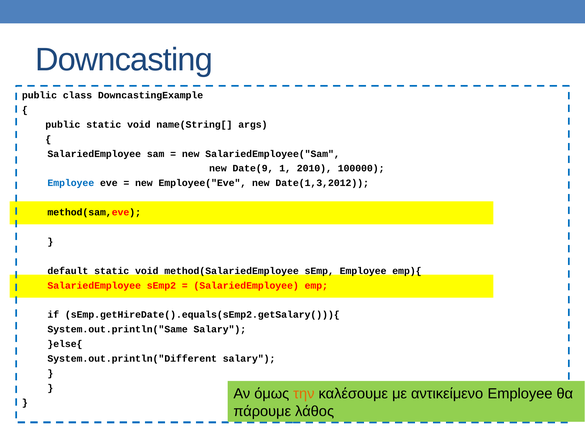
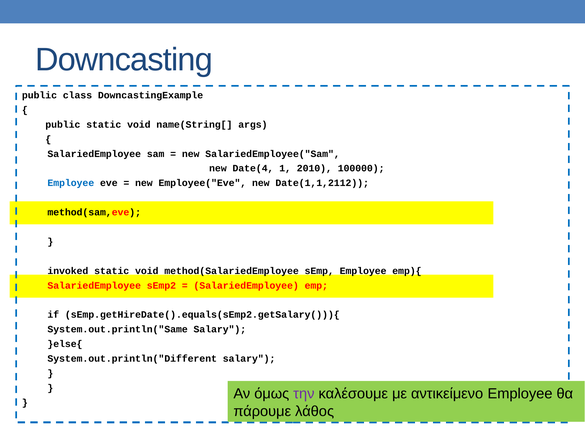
Date(9: Date(9 -> Date(4 (253, 168)
Date(1,3,2012: Date(1,3,2012 -> Date(1,1,2112 (322, 183)
default: default -> invoked (68, 271)
την colour: orange -> purple (304, 393)
